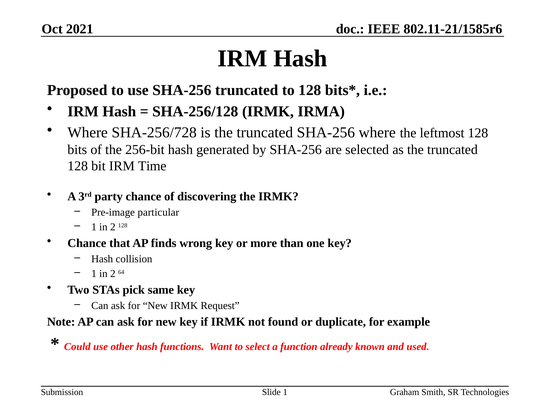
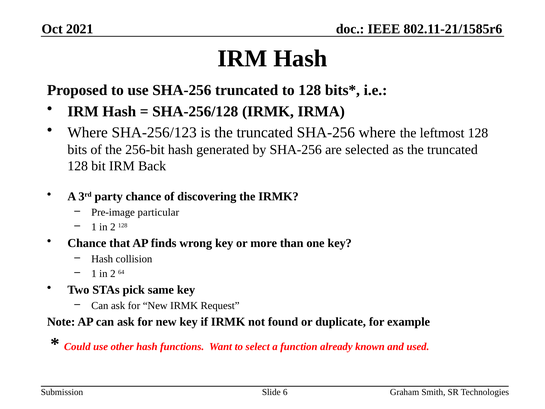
SHA-256/728: SHA-256/728 -> SHA-256/123 (154, 132)
Time: Time -> Back (152, 166)
Slide 1: 1 -> 6 (285, 392)
